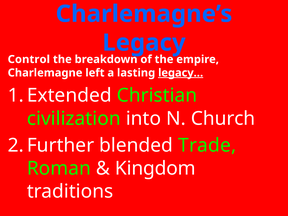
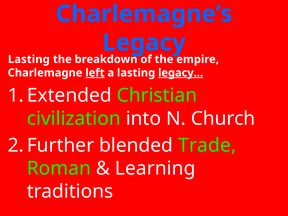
Control: Control -> Lasting (29, 59)
left underline: none -> present (95, 73)
Kingdom: Kingdom -> Learning (155, 168)
